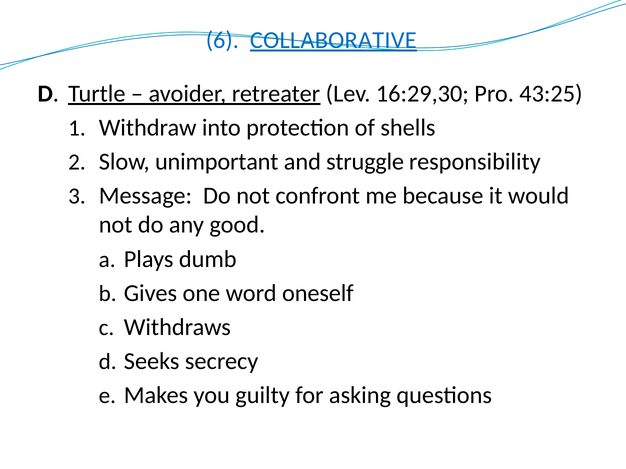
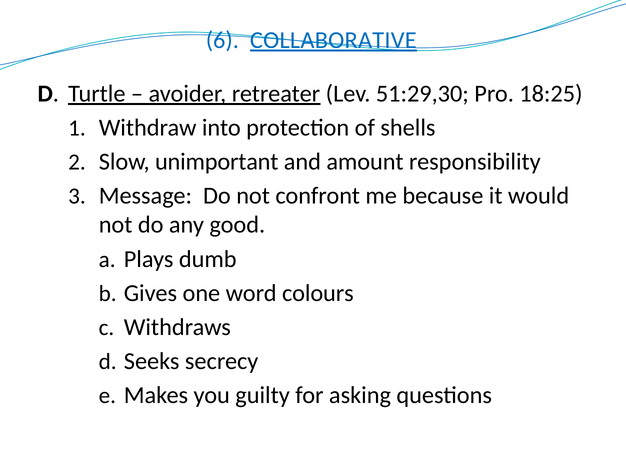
16:29,30: 16:29,30 -> 51:29,30 (422, 94)
43:25: 43:25 -> 18:25 (551, 94)
struggle: struggle -> amount (365, 162)
oneself: oneself -> colours (318, 293)
